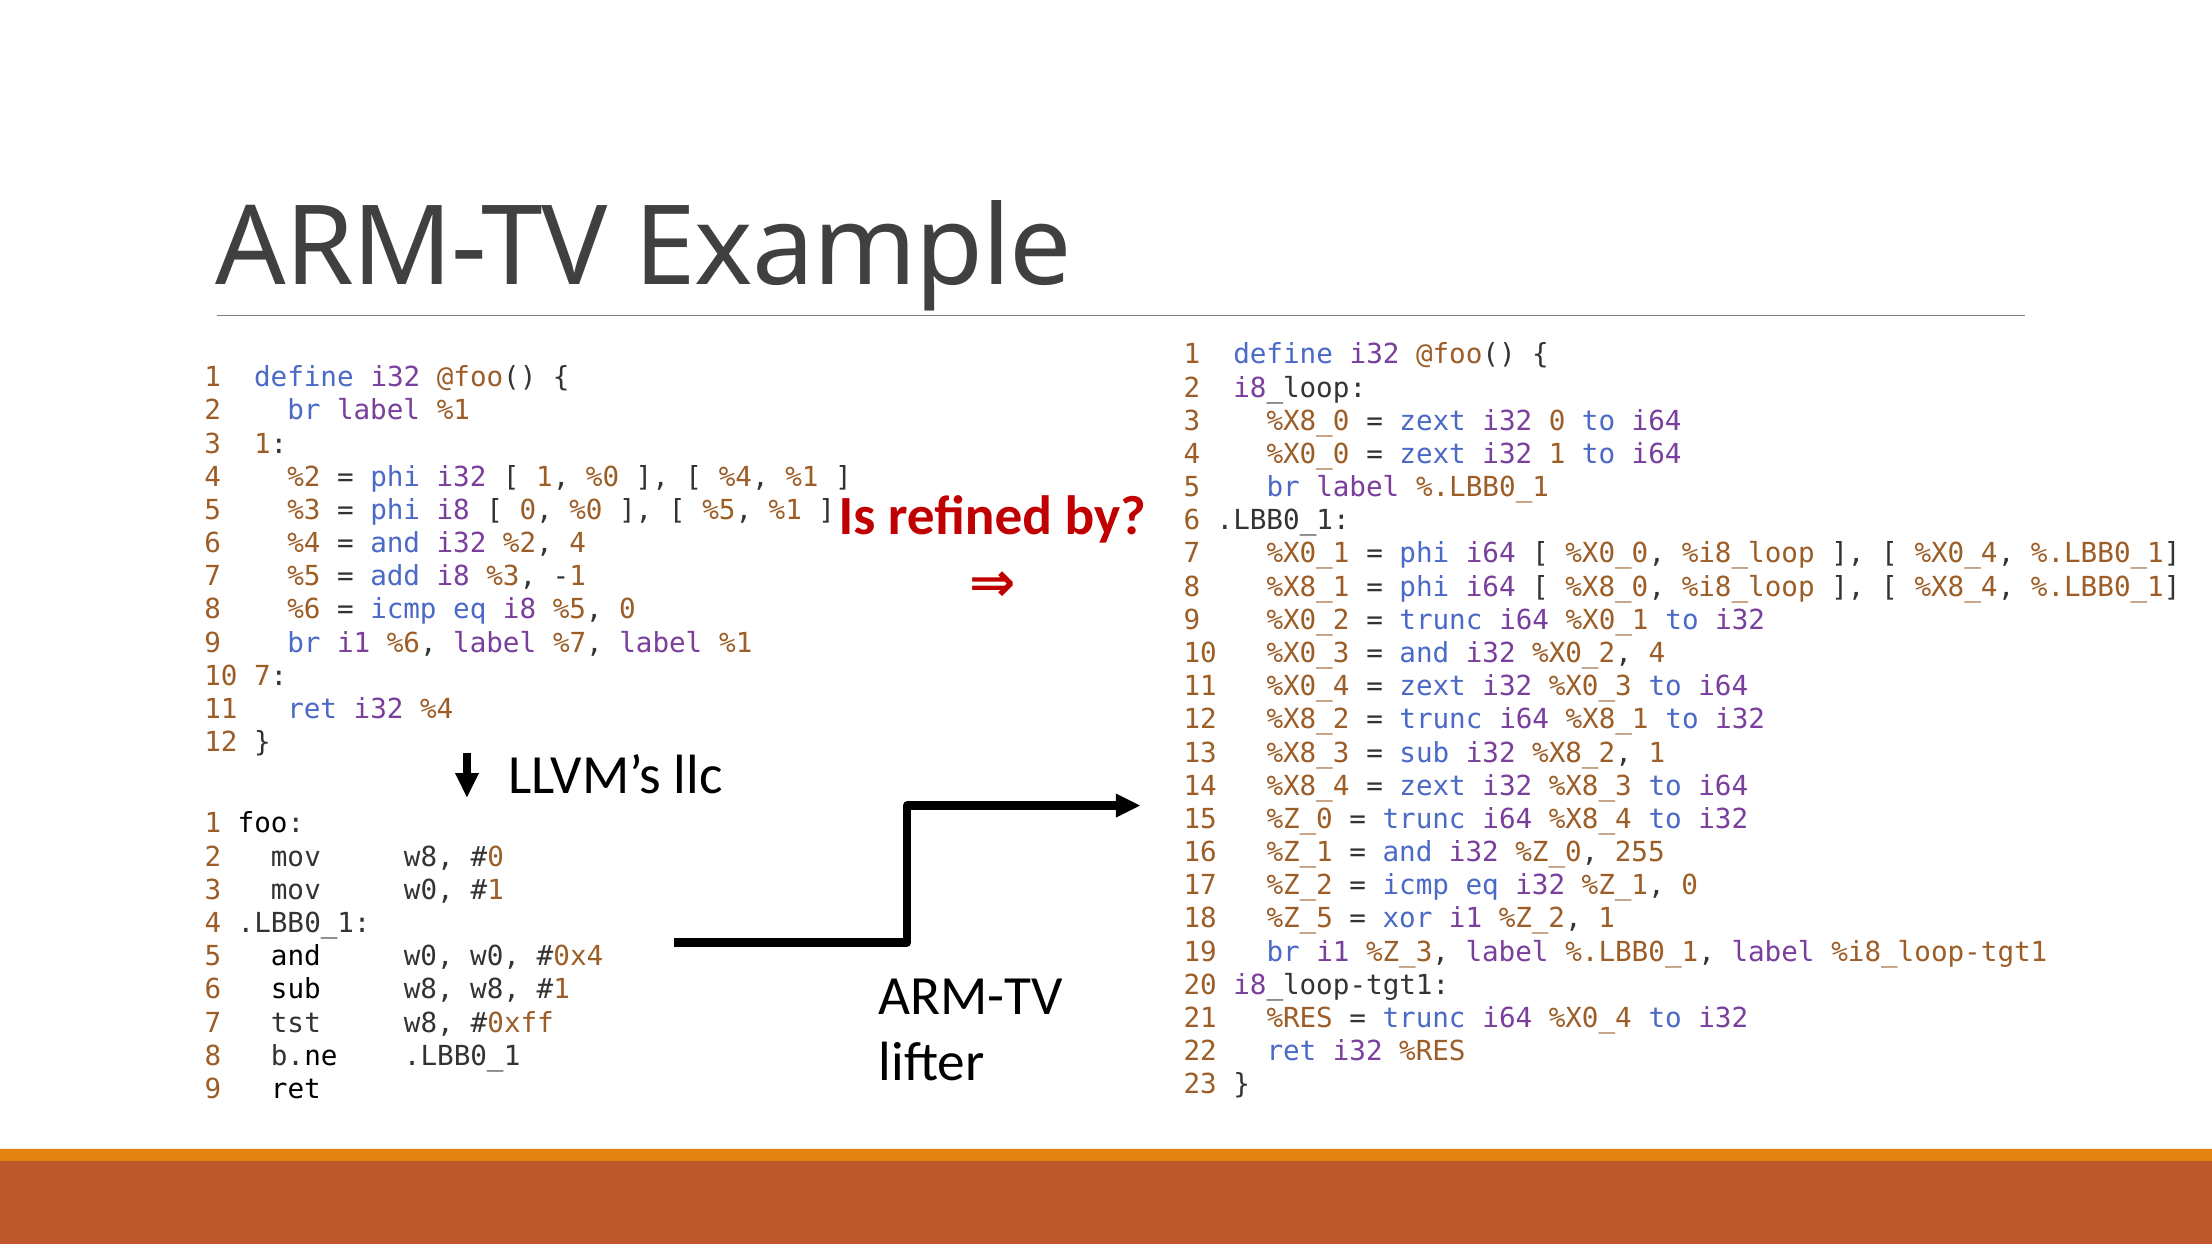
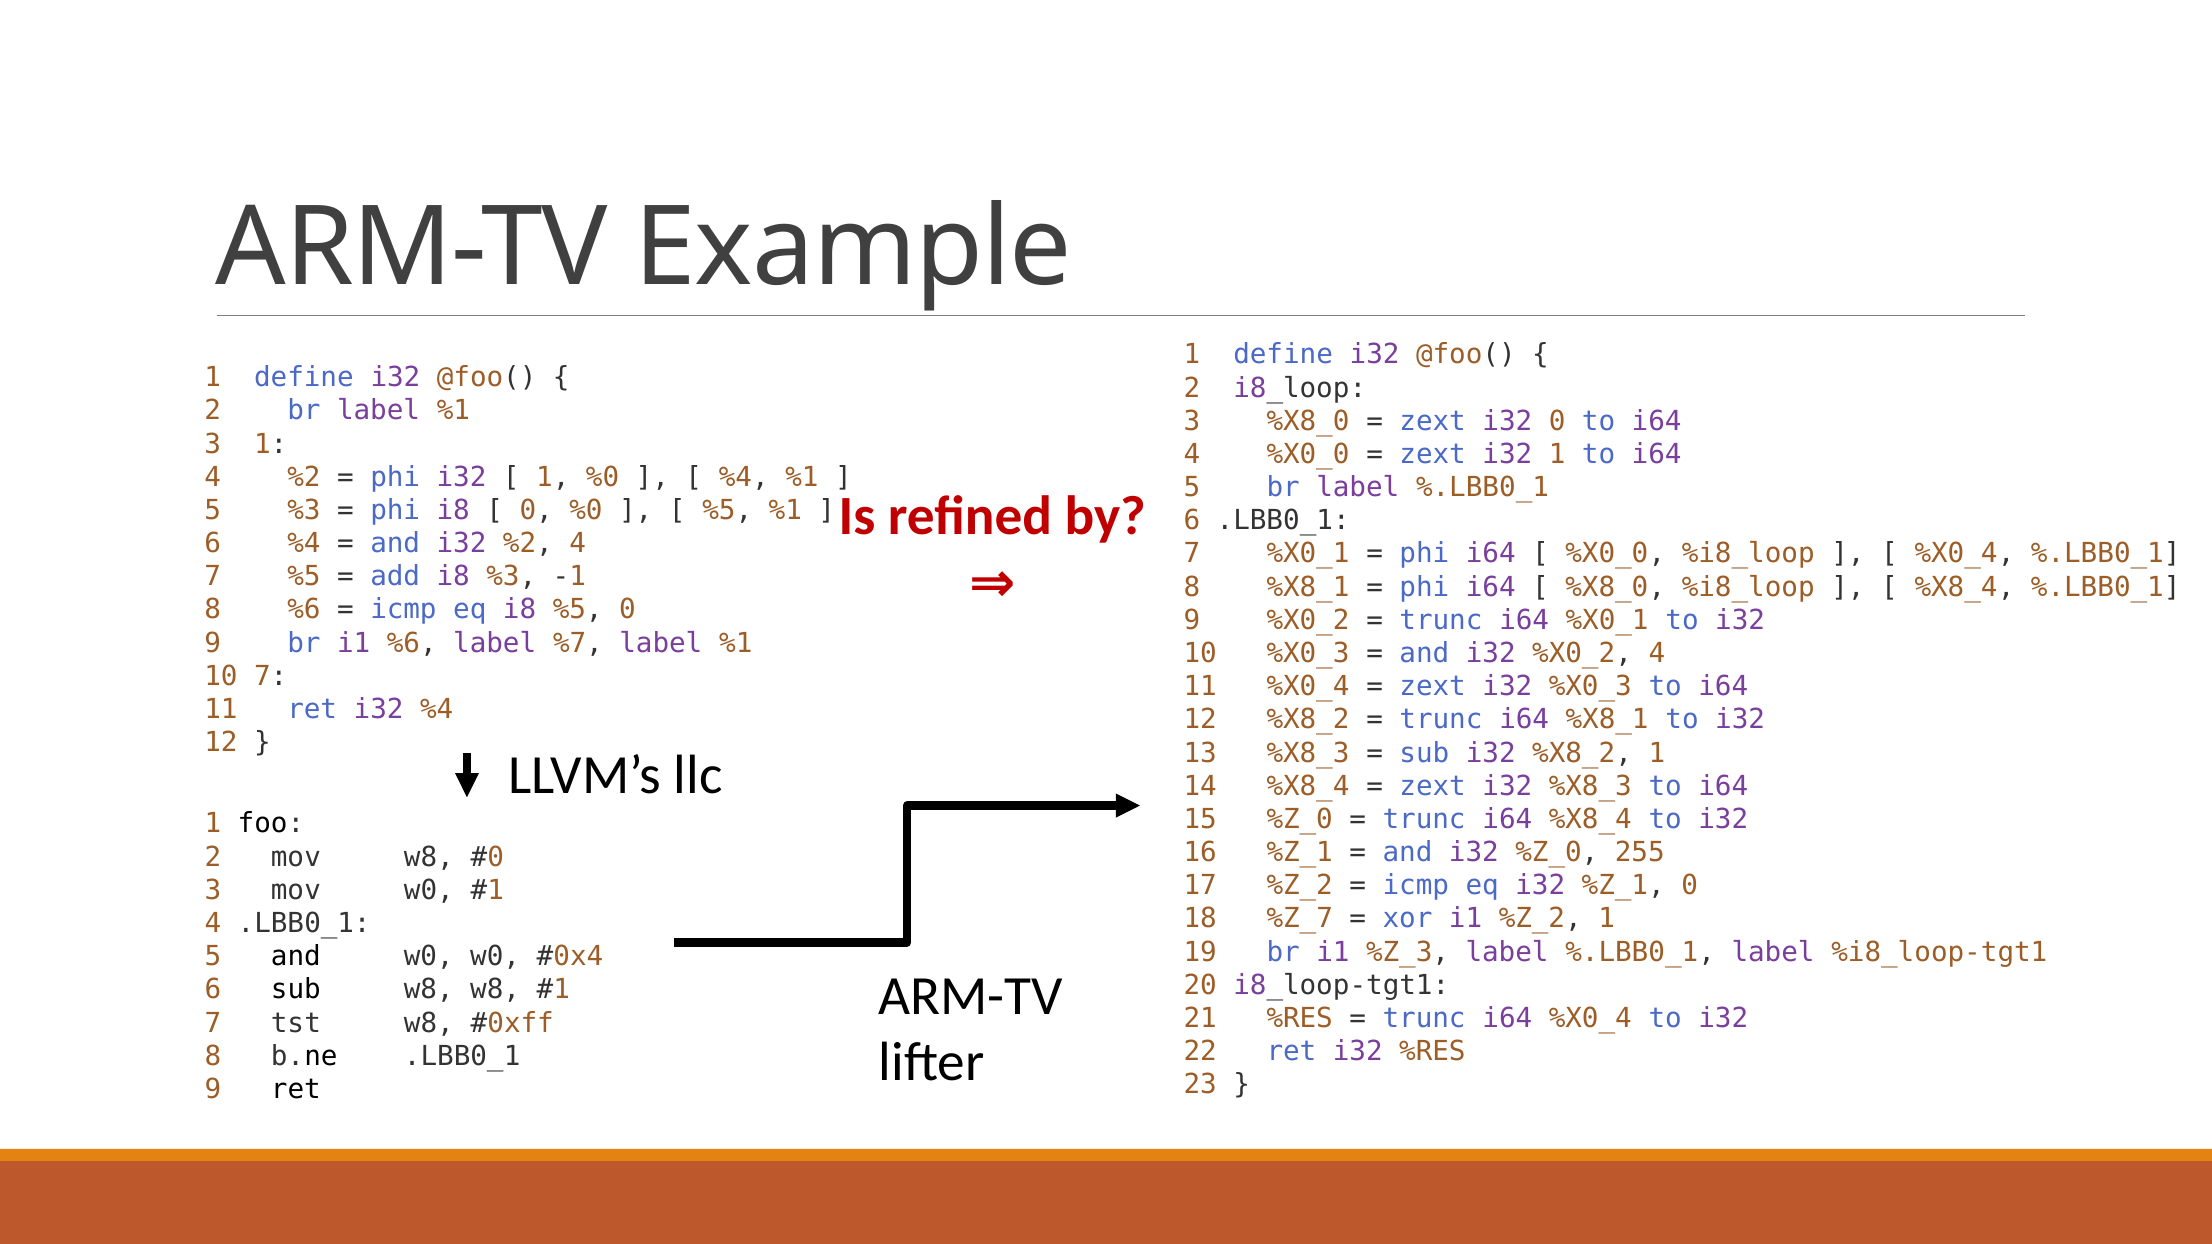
%Z_5: %Z_5 -> %Z_7 (1300, 919)
